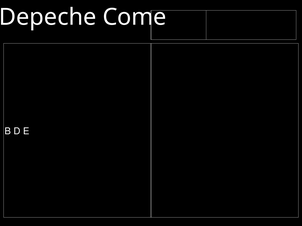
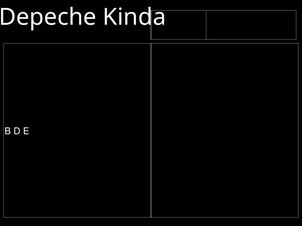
Come: Come -> Kinda (134, 17)
